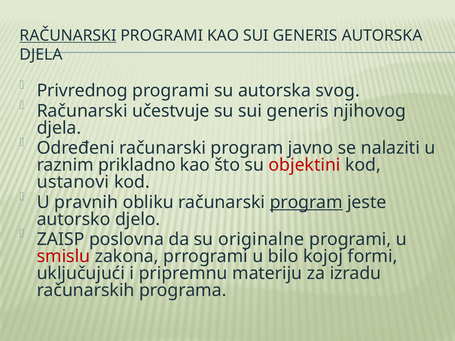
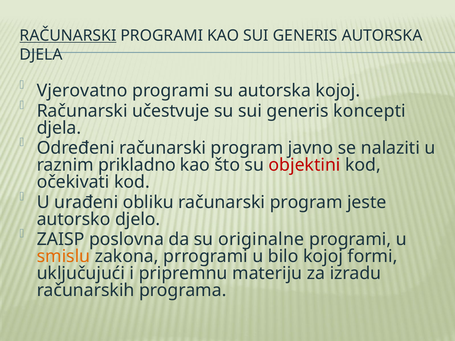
Privrednog: Privrednog -> Vjerovatno (82, 91)
autorska svog: svog -> kojoj (338, 91)
njihovog: njihovog -> koncepti (370, 111)
ustanovi: ustanovi -> očekivati (73, 182)
pravnih: pravnih -> urađeni (86, 202)
program underline: present -> none (306, 202)
smislu colour: red -> orange (63, 257)
